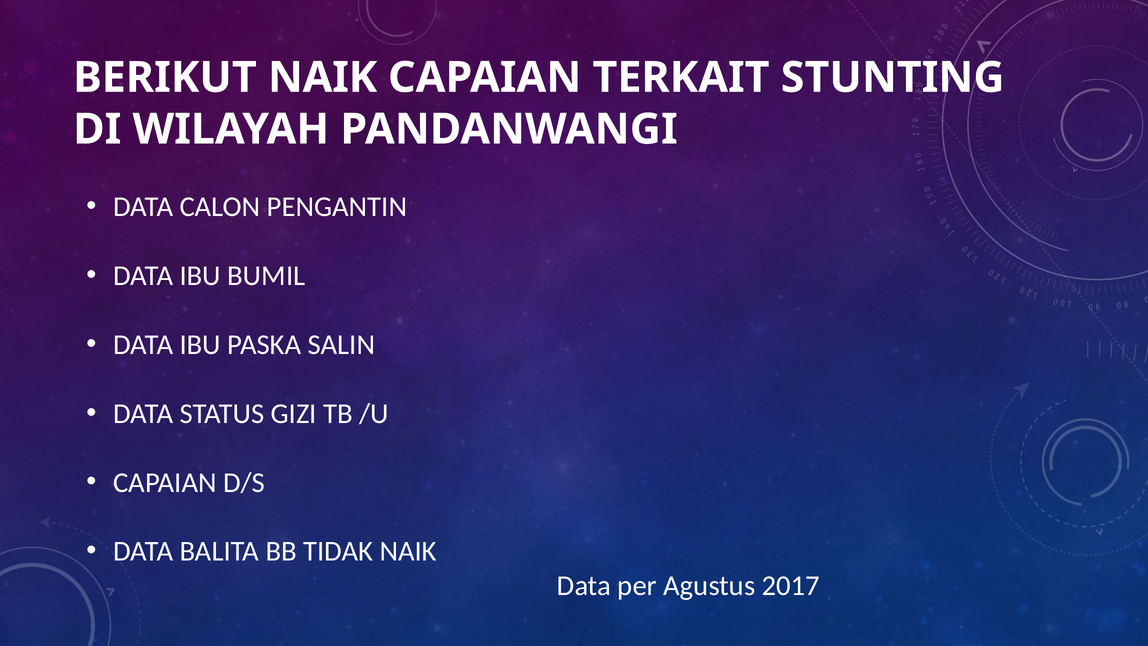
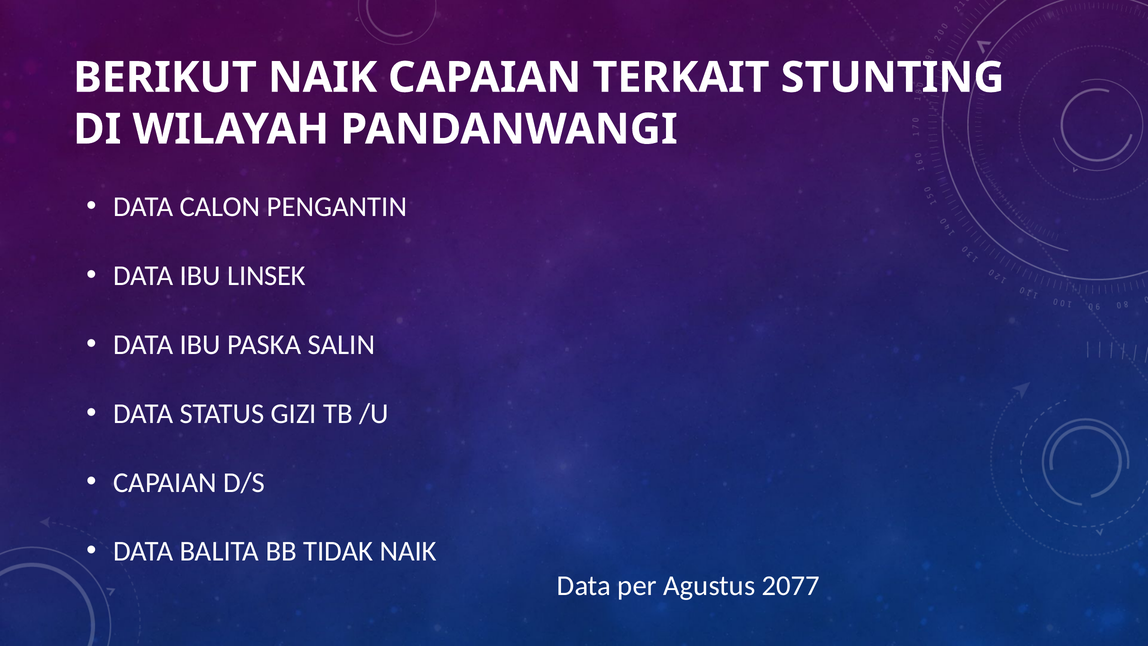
BUMIL: BUMIL -> LINSEK (267, 276)
2017: 2017 -> 2077 (791, 586)
